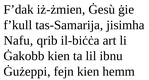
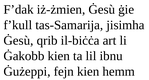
Nafu: Nafu -> Ġesù (18, 41)
